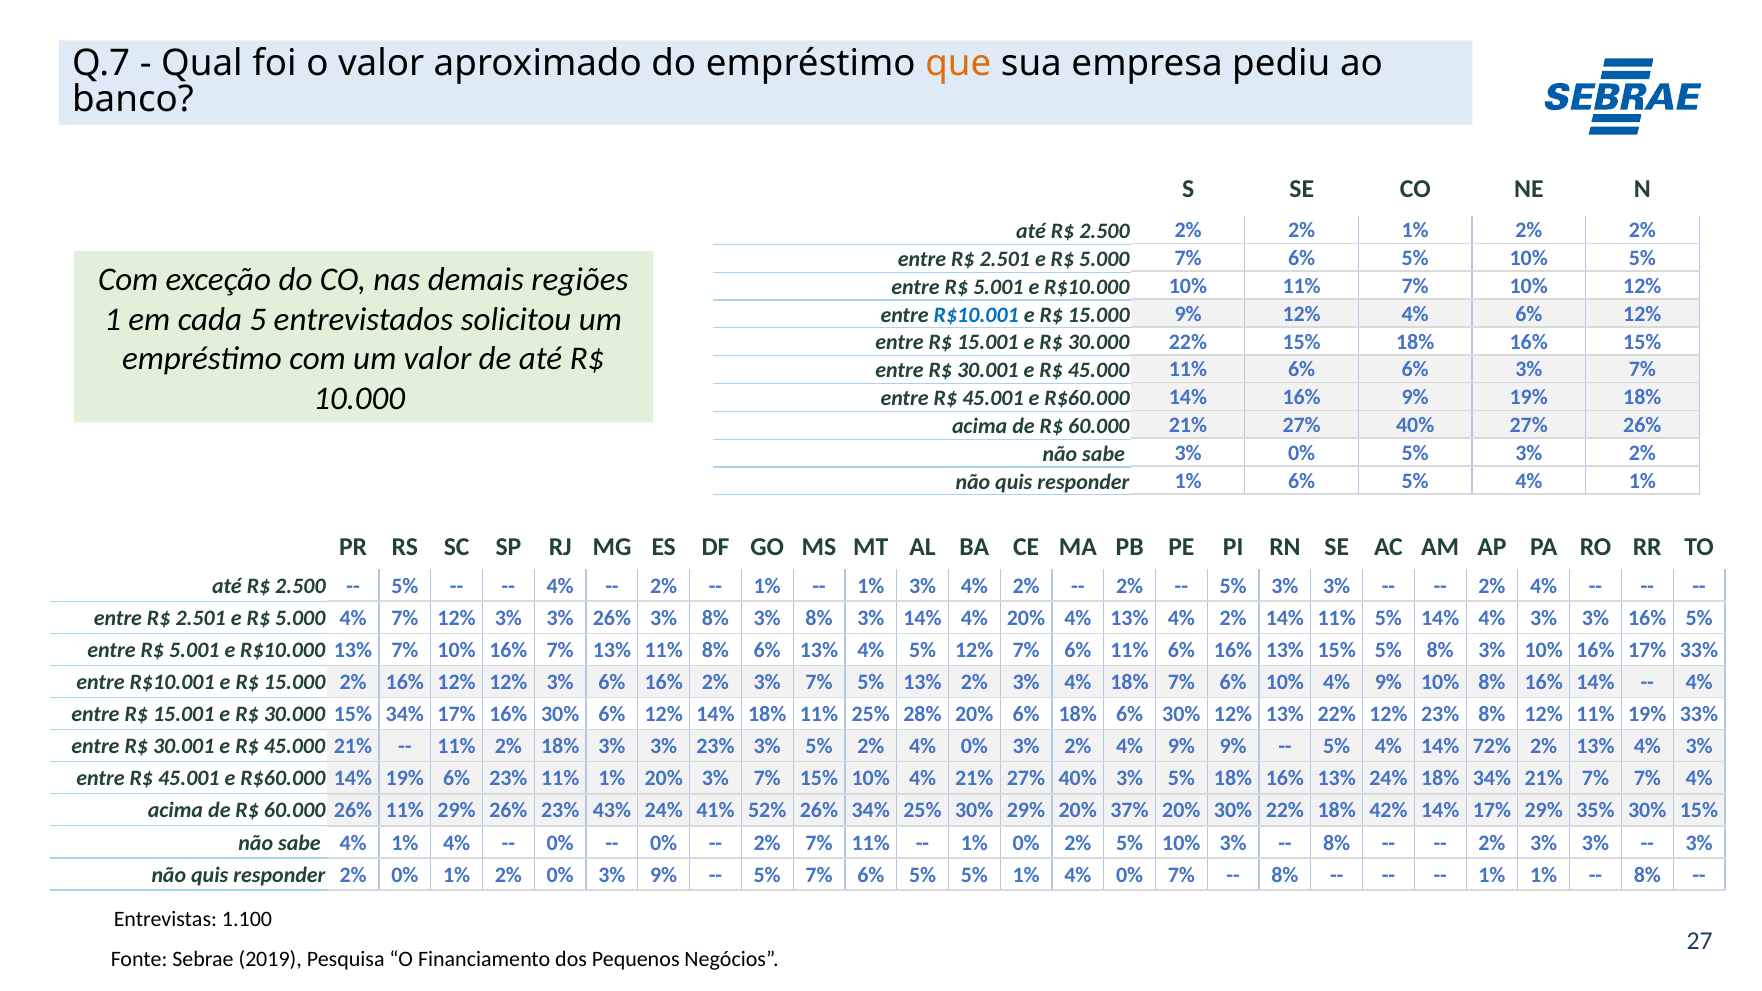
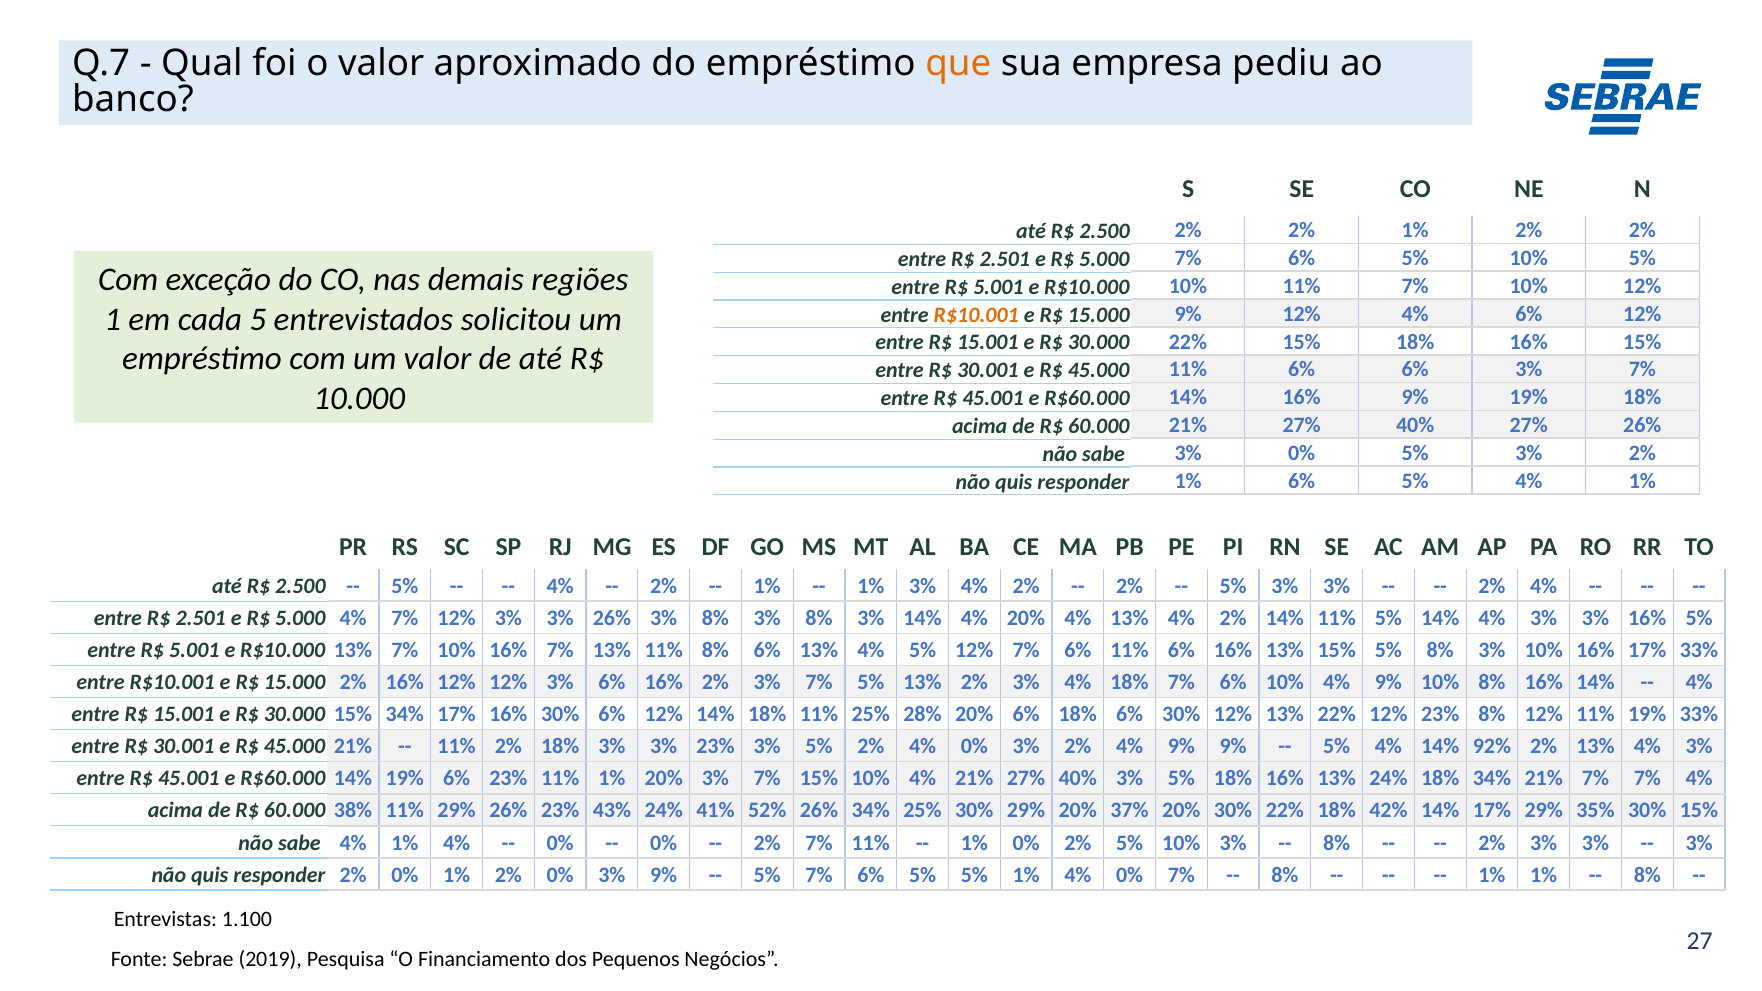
R$10.001 colour: blue -> orange (976, 315)
72%: 72% -> 92% (1492, 747)
26%: 26% -> 38% (353, 811)
